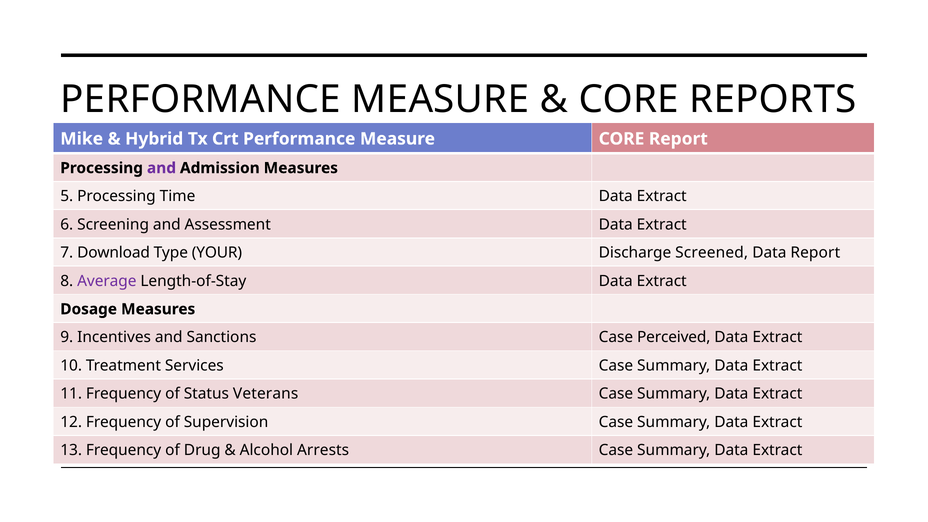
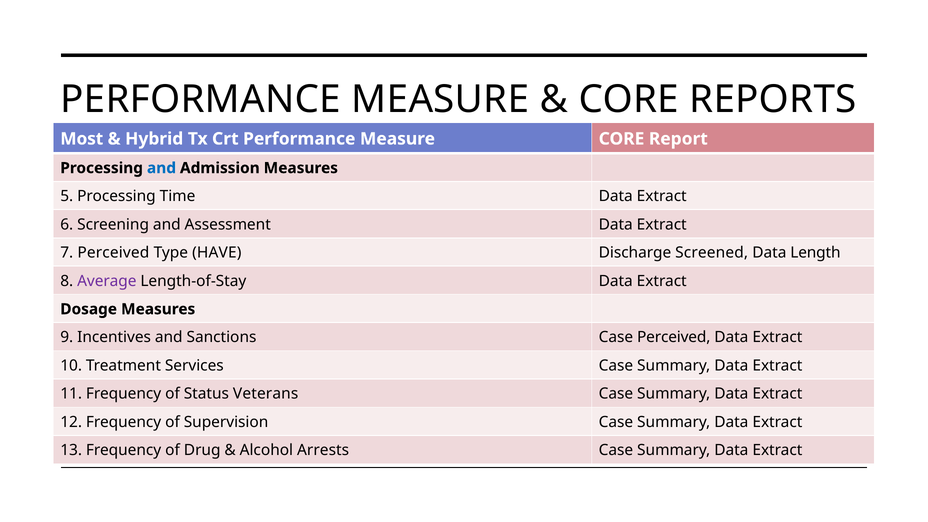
Mike: Mike -> Most (82, 139)
and colour: purple -> blue (161, 168)
7 Download: Download -> Perceived (113, 253)
YOUR: YOUR -> HAVE (217, 253)
Data Report: Report -> Length (815, 253)
